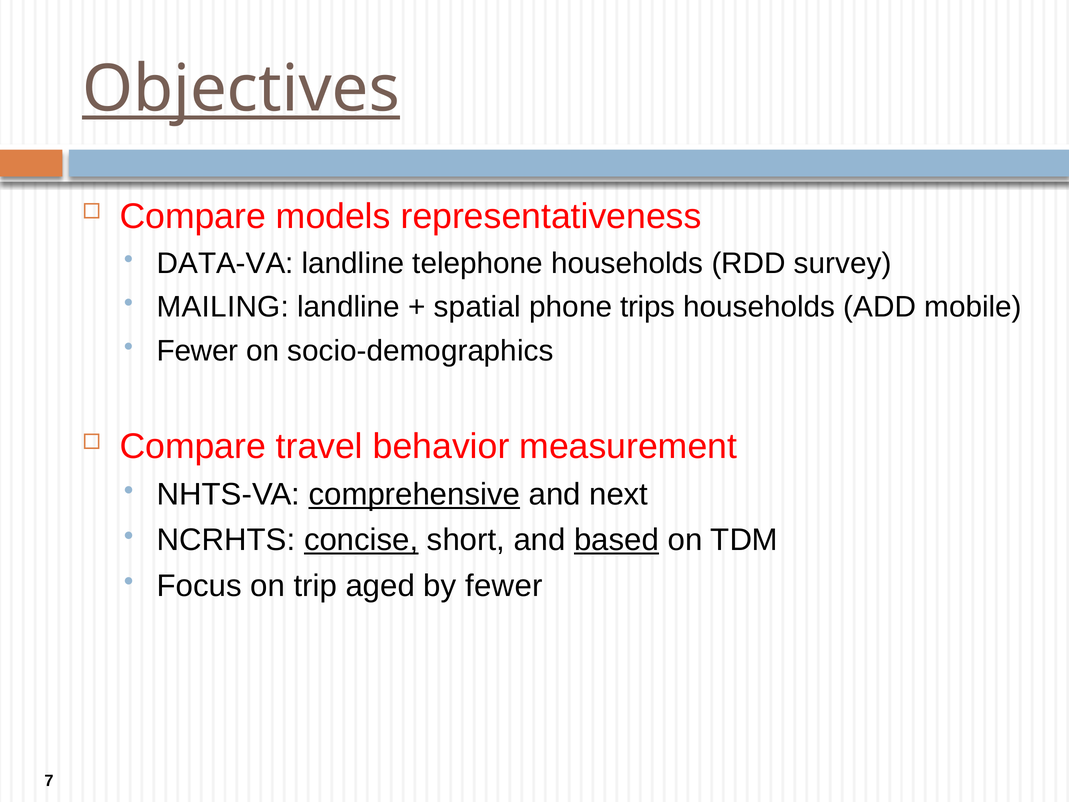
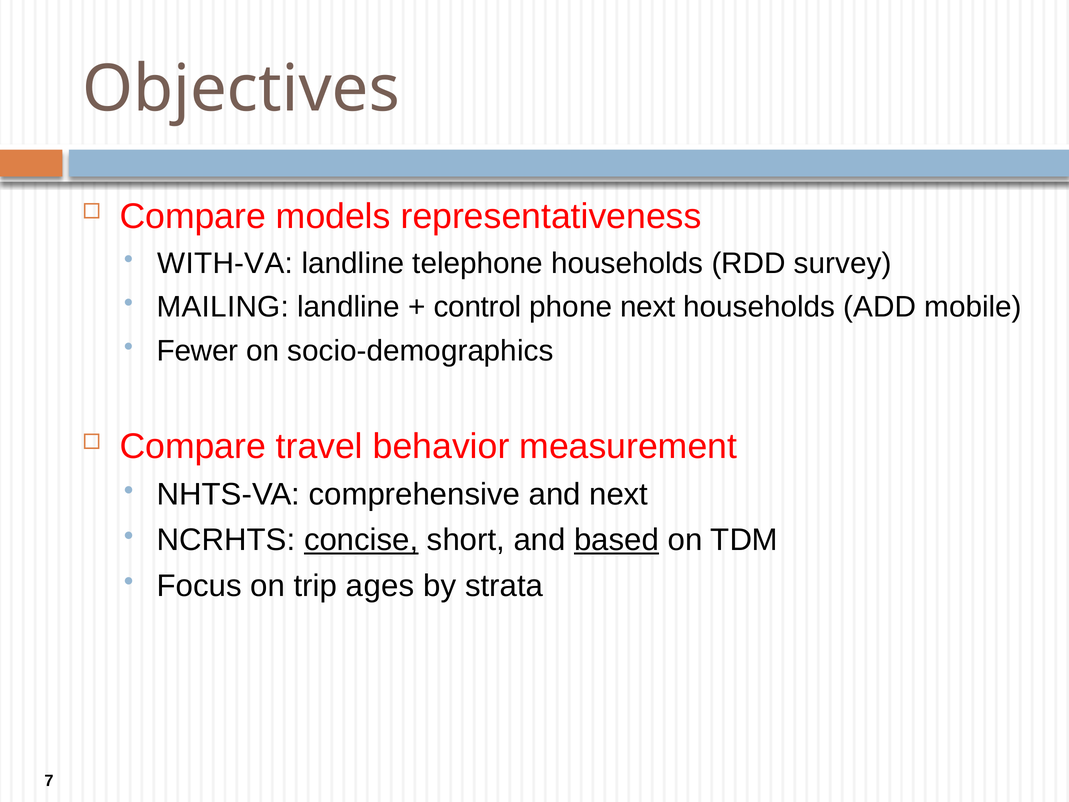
Objectives underline: present -> none (241, 89)
DATA-VA: DATA-VA -> WITH-VA (225, 263)
spatial: spatial -> control (478, 307)
phone trips: trips -> next (648, 307)
comprehensive underline: present -> none (414, 494)
aged: aged -> ages (380, 586)
by fewer: fewer -> strata (504, 586)
